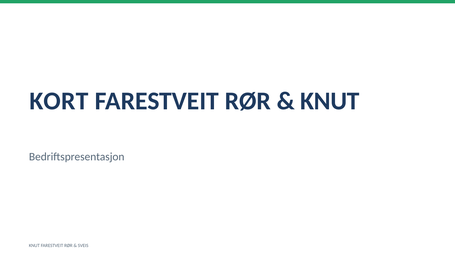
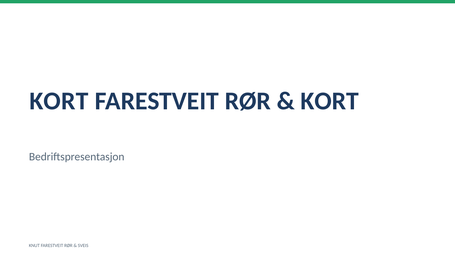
KNUT: KNUT -> KORT (330, 101)
